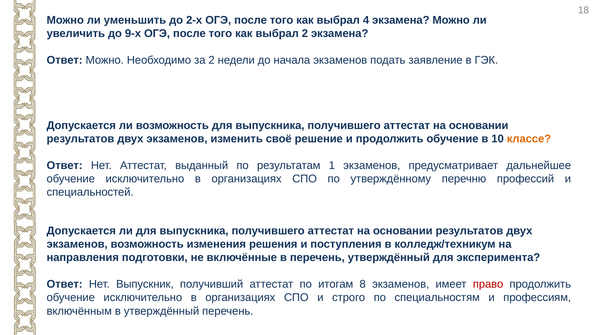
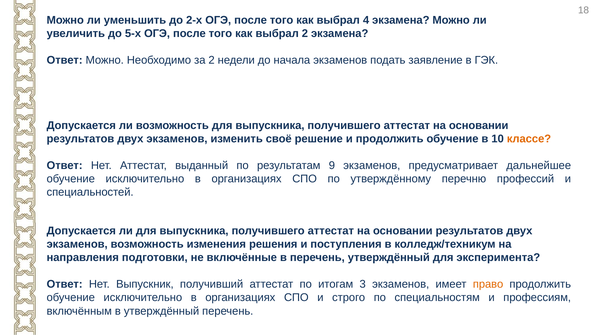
9-х: 9-х -> 5-х (133, 33)
1: 1 -> 9 (332, 165)
8: 8 -> 3 (363, 284)
право colour: red -> orange (488, 284)
